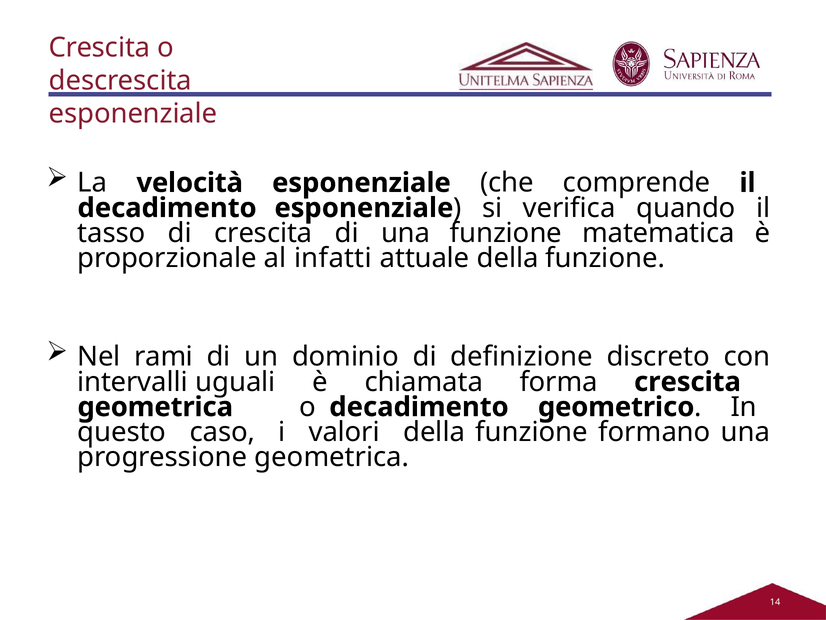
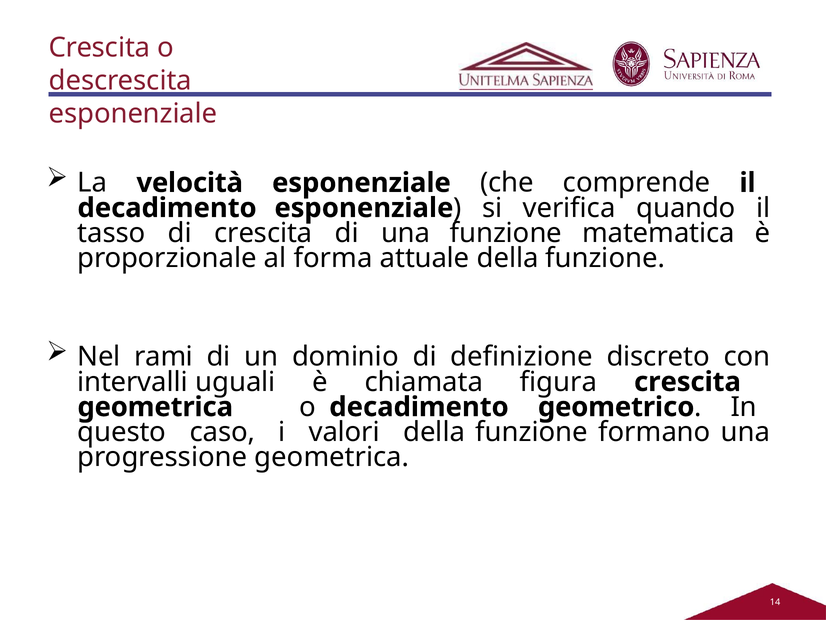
infatti: infatti -> forma (333, 258)
forma: forma -> figura (558, 382)
